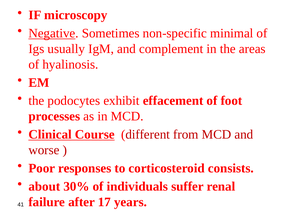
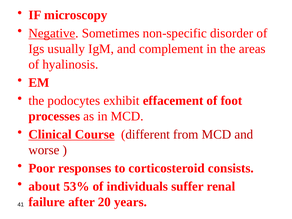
minimal: minimal -> disorder (232, 33)
30%: 30% -> 53% (76, 186)
17: 17 -> 20 (104, 202)
